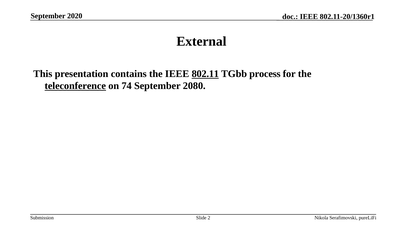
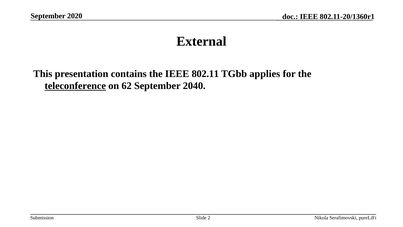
802.11 underline: present -> none (205, 74)
process: process -> applies (265, 74)
74: 74 -> 62 (127, 86)
2080: 2080 -> 2040 (194, 86)
